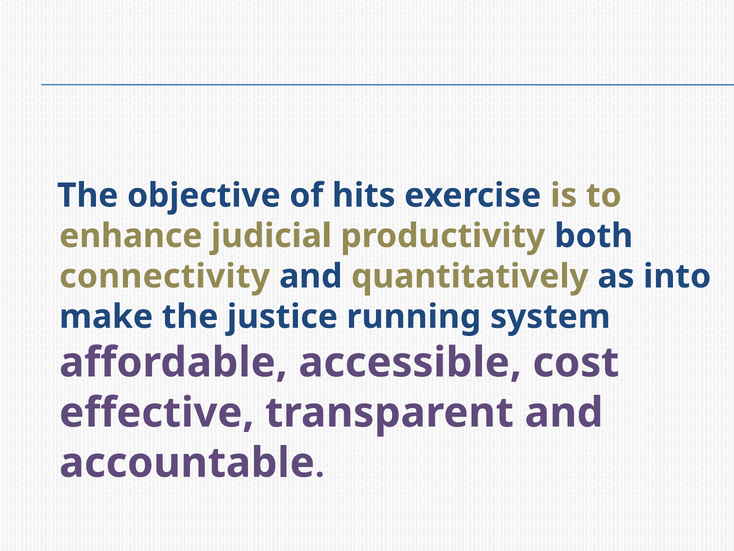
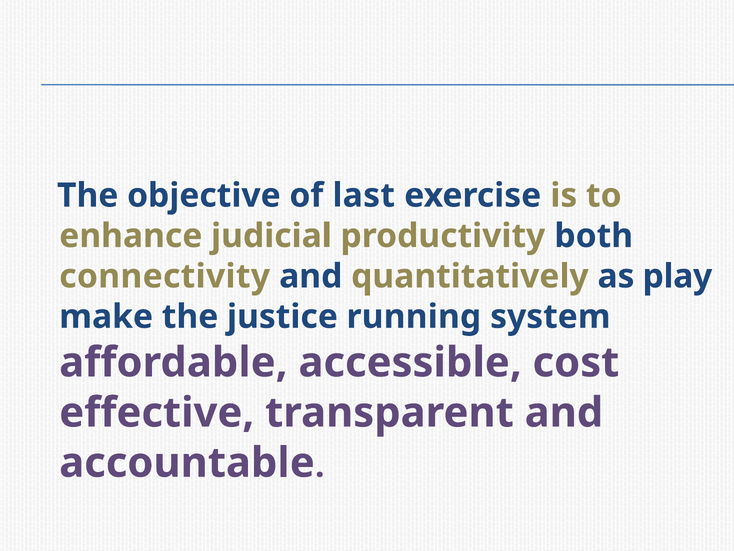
hits: hits -> last (364, 195)
into: into -> play (677, 276)
